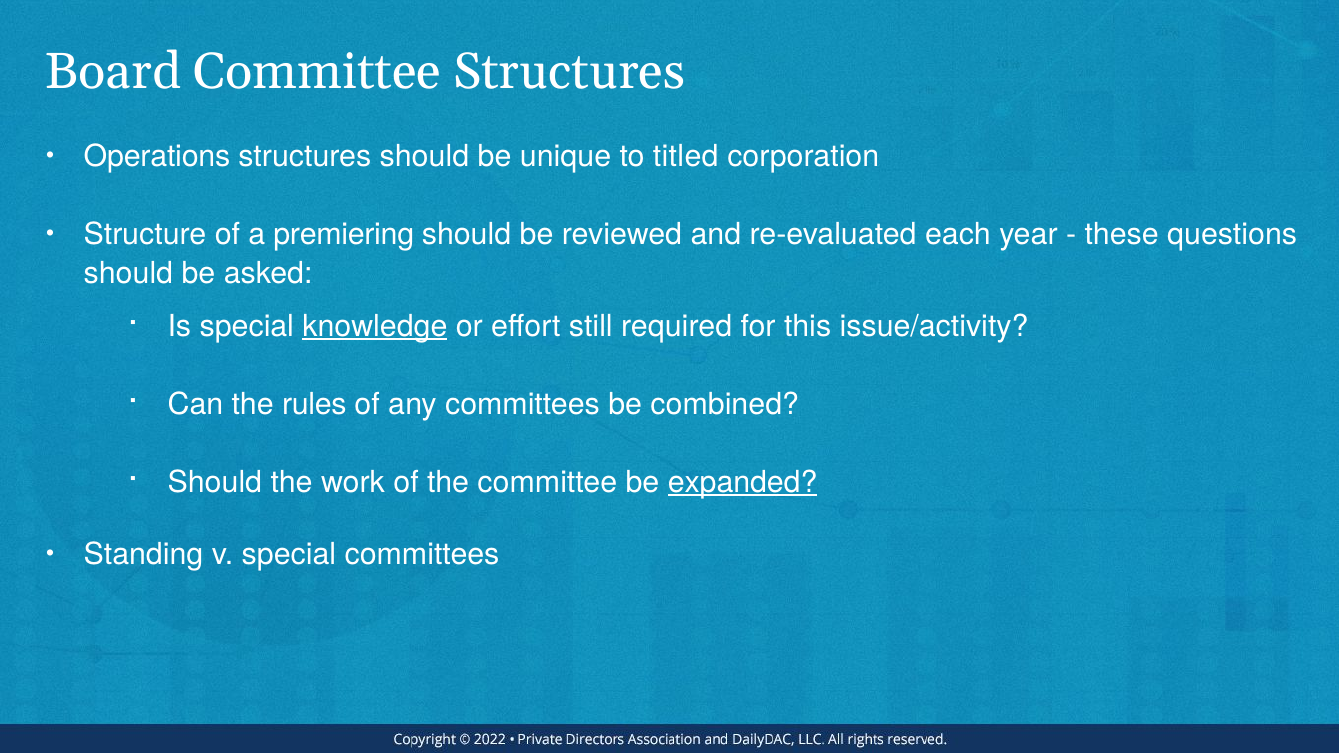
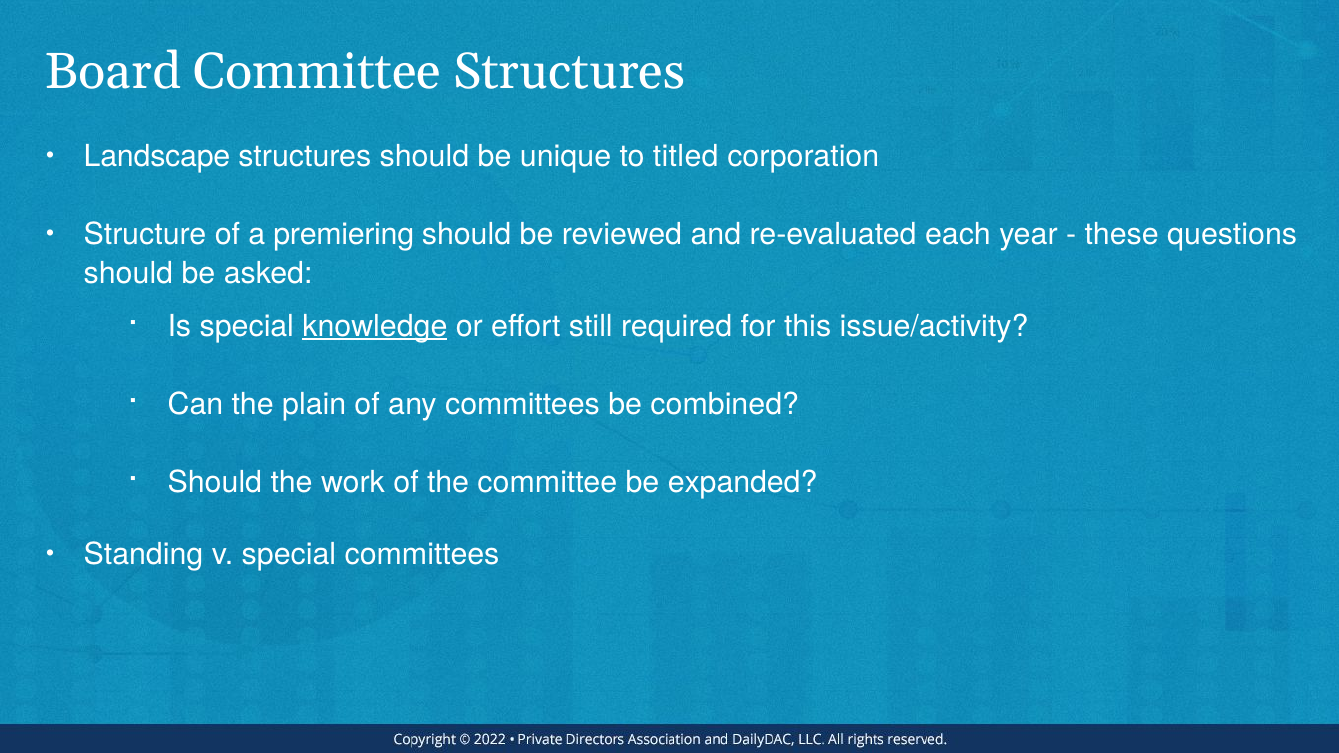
Operations: Operations -> Landscape (157, 157)
rules: rules -> plain (314, 404)
expanded underline: present -> none (743, 482)
